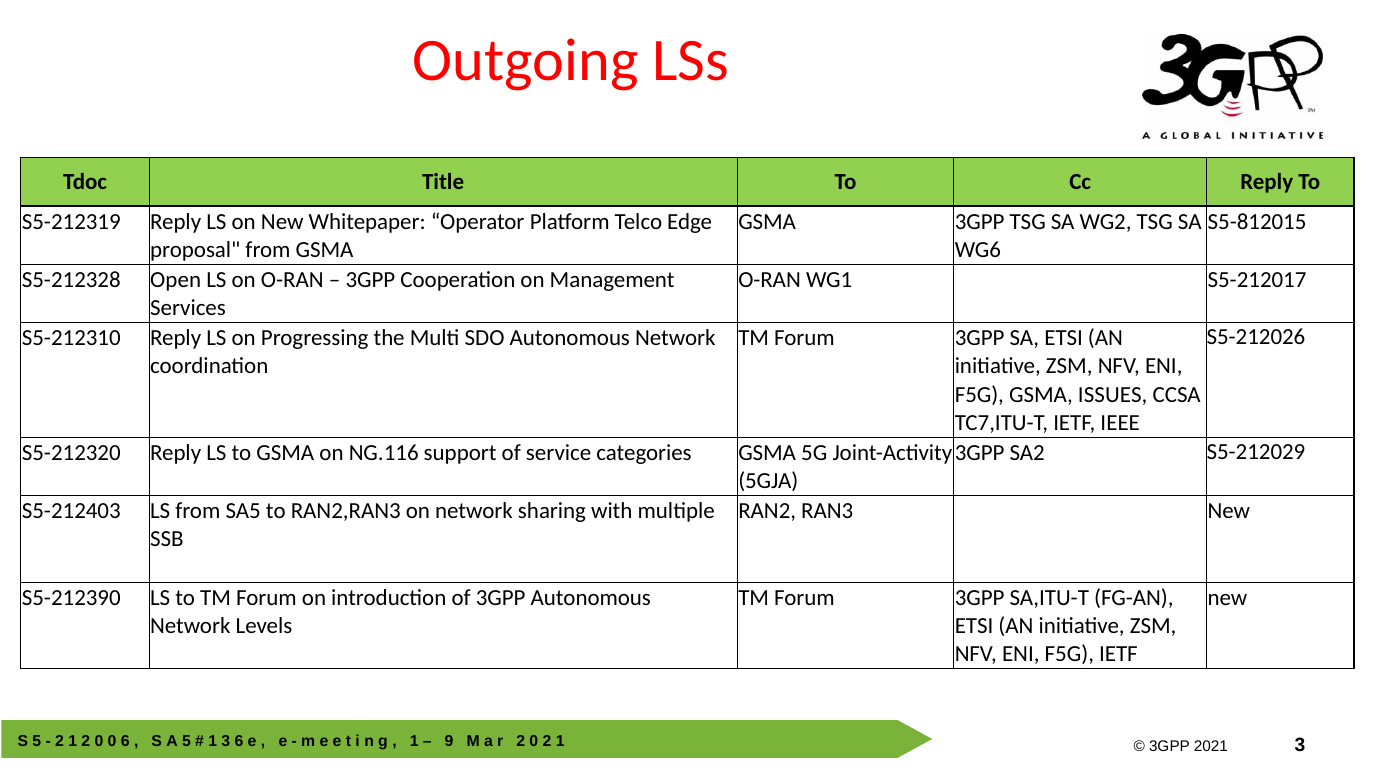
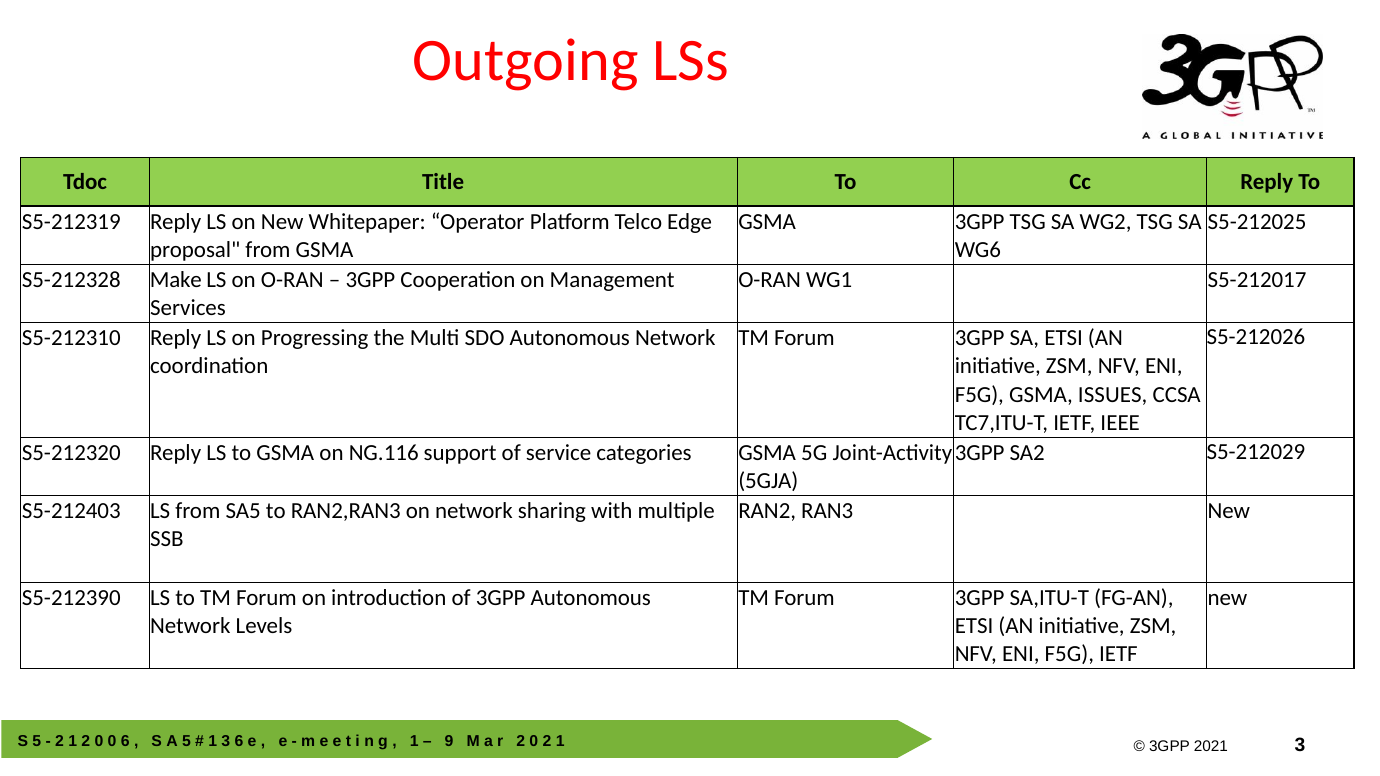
S5-812015: S5-812015 -> S5-212025 (1257, 222)
Open: Open -> Make (176, 280)
